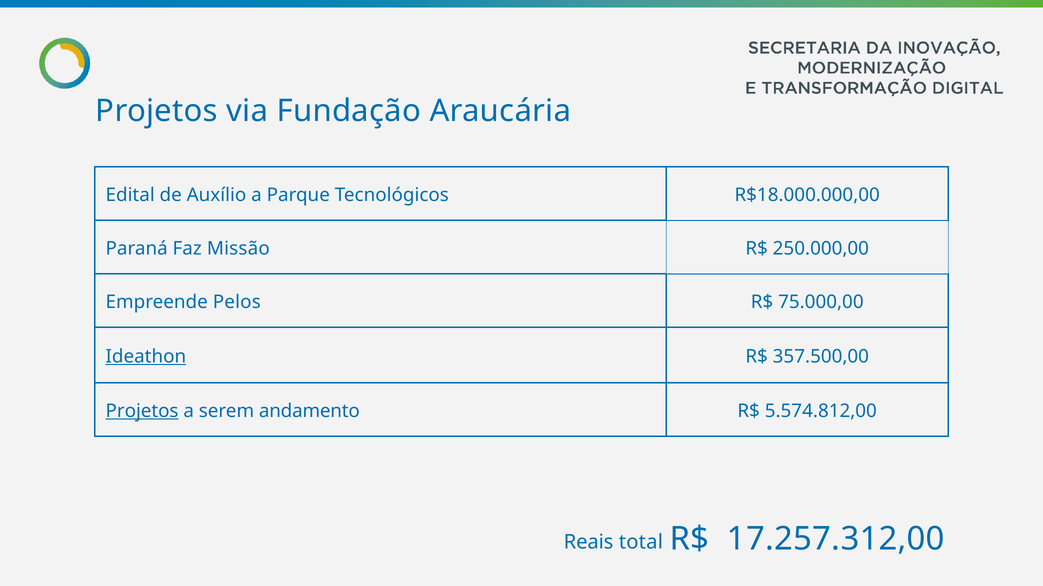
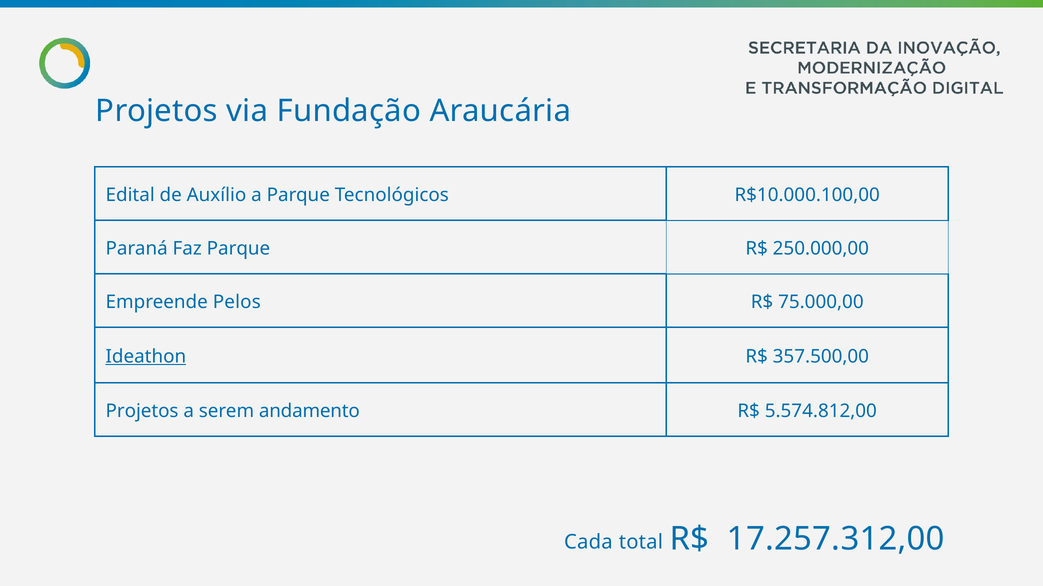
R$18.000.000,00: R$18.000.000,00 -> R$10.000.100,00 (807, 195)
Faz Missão: Missão -> Parque (238, 249)
Projetos underline: present -> none (142, 411)
Reais: Reais -> Cada (588, 543)
